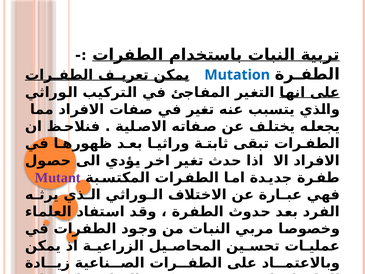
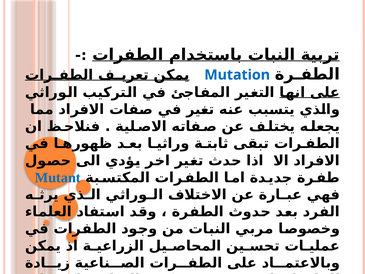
Mutant colour: purple -> blue (58, 177)
